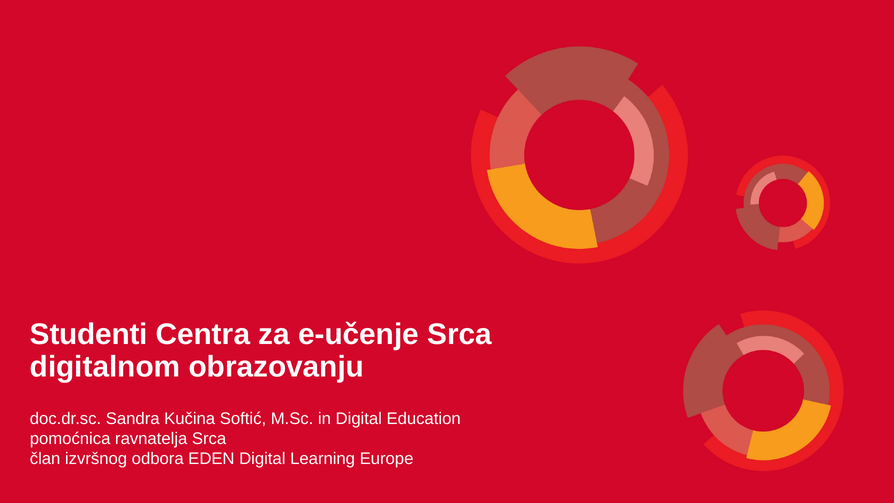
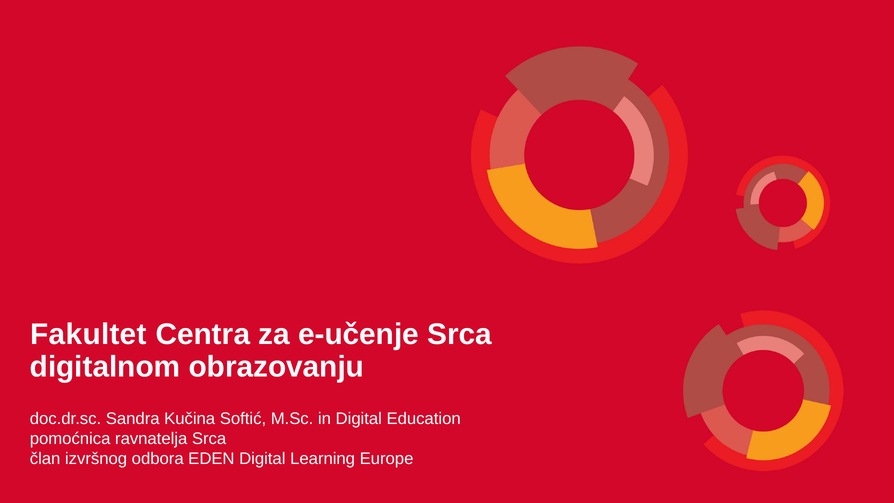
Studenti: Studenti -> Fakultet (89, 335)
